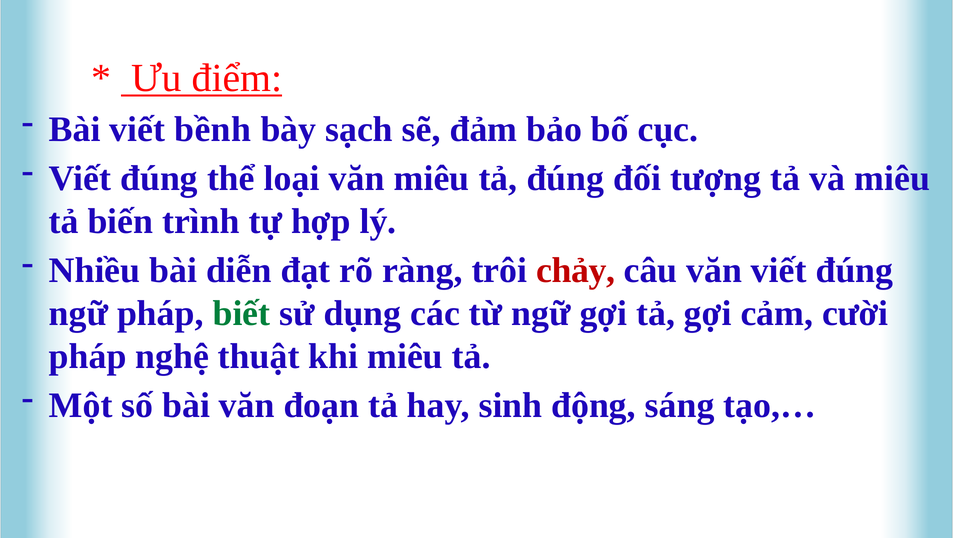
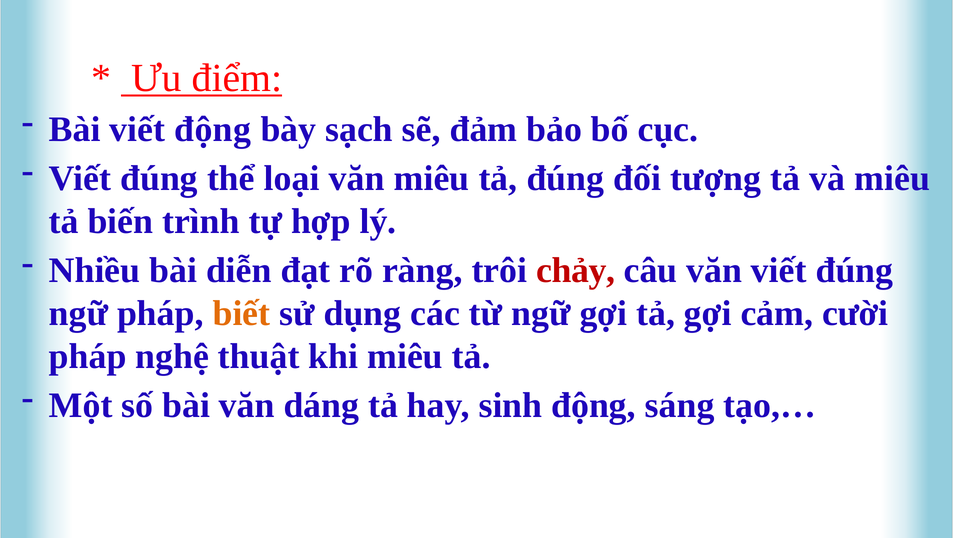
viết bềnh: bềnh -> động (213, 129)
biết colour: green -> orange (241, 313)
đoạn: đoạn -> dáng (321, 405)
